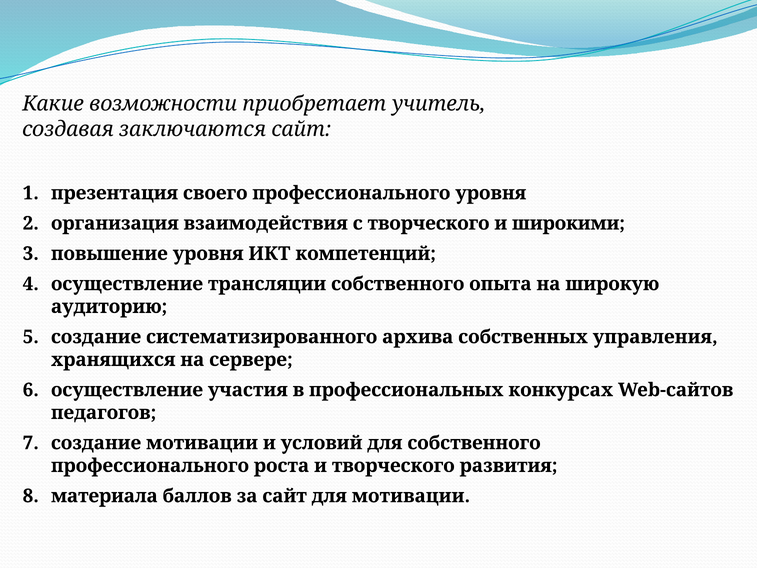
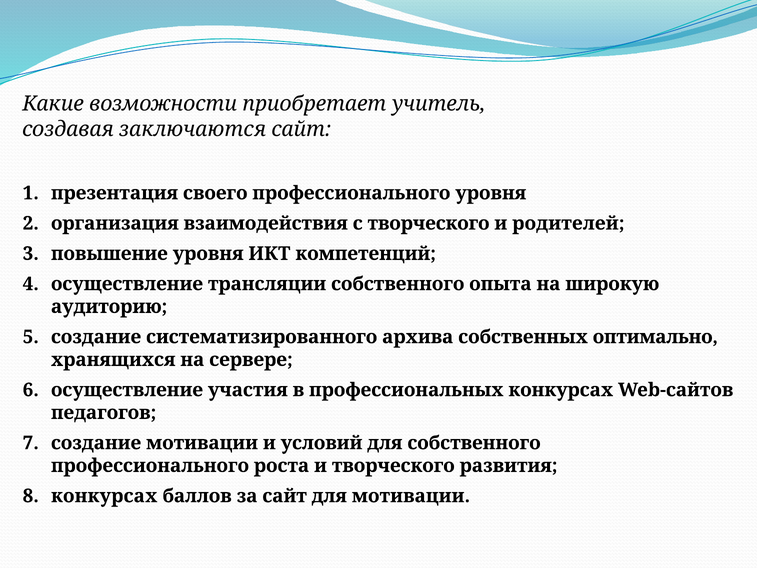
широкими: широкими -> родителей (568, 223)
управления: управления -> оптимально (655, 337)
материала: материала -> конкурсах (104, 496)
